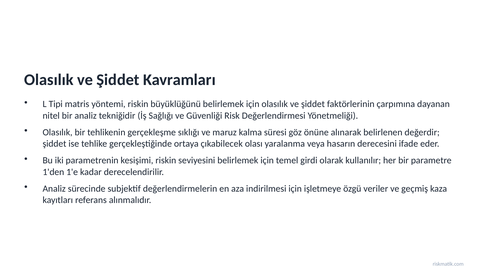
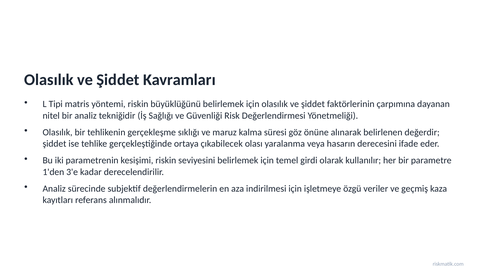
1'e: 1'e -> 3'e (72, 172)
